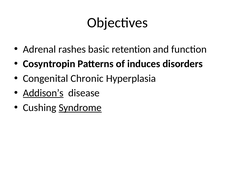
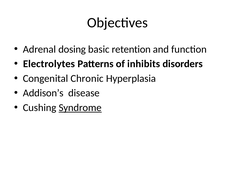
rashes: rashes -> dosing (72, 49)
Cosyntropin: Cosyntropin -> Electrolytes (49, 64)
induces: induces -> inhibits (144, 64)
Addison’s underline: present -> none (43, 93)
